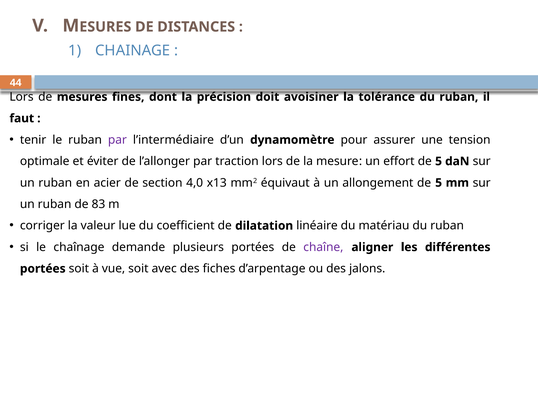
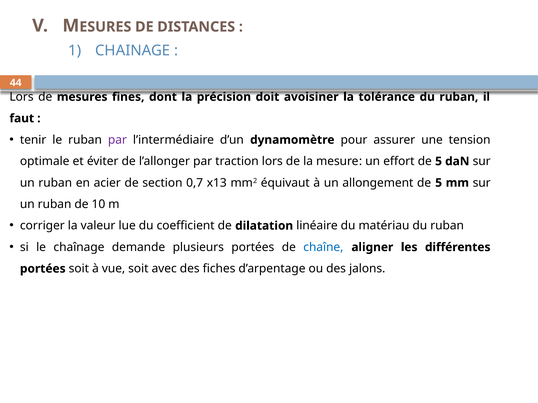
4,0: 4,0 -> 0,7 (195, 183)
83: 83 -> 10 (98, 205)
chaîne colour: purple -> blue (323, 247)
